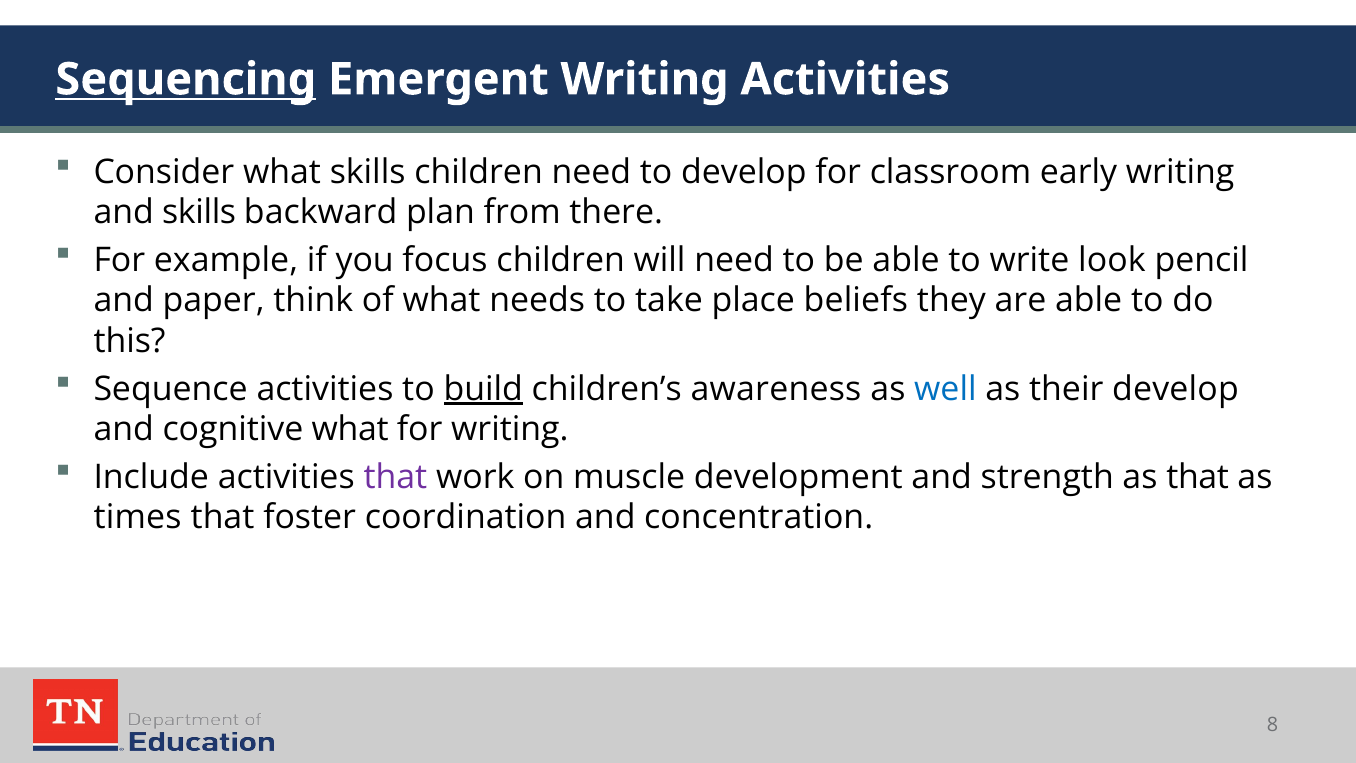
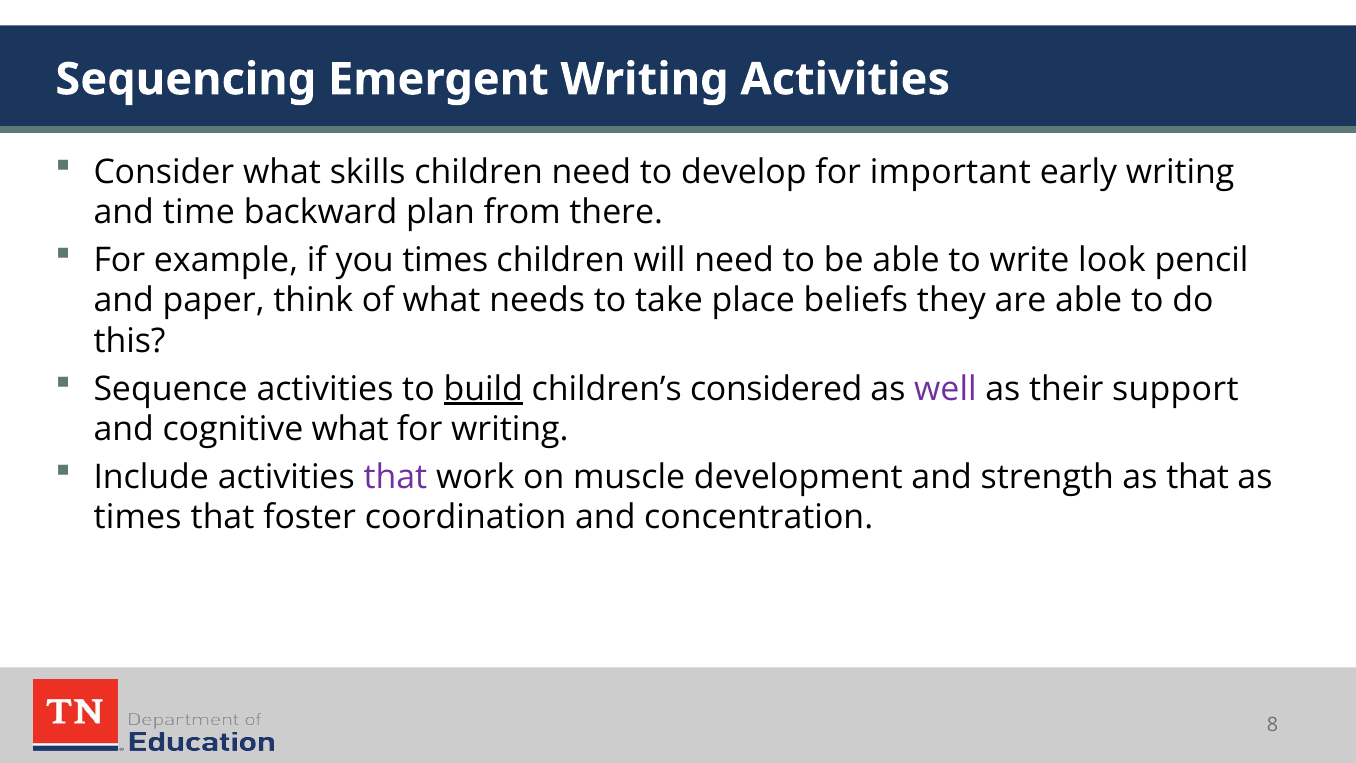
Sequencing underline: present -> none (186, 79)
classroom: classroom -> important (950, 172)
and skills: skills -> time (199, 213)
you focus: focus -> times (445, 260)
awareness: awareness -> considered (776, 389)
well colour: blue -> purple (945, 389)
their develop: develop -> support (1175, 389)
